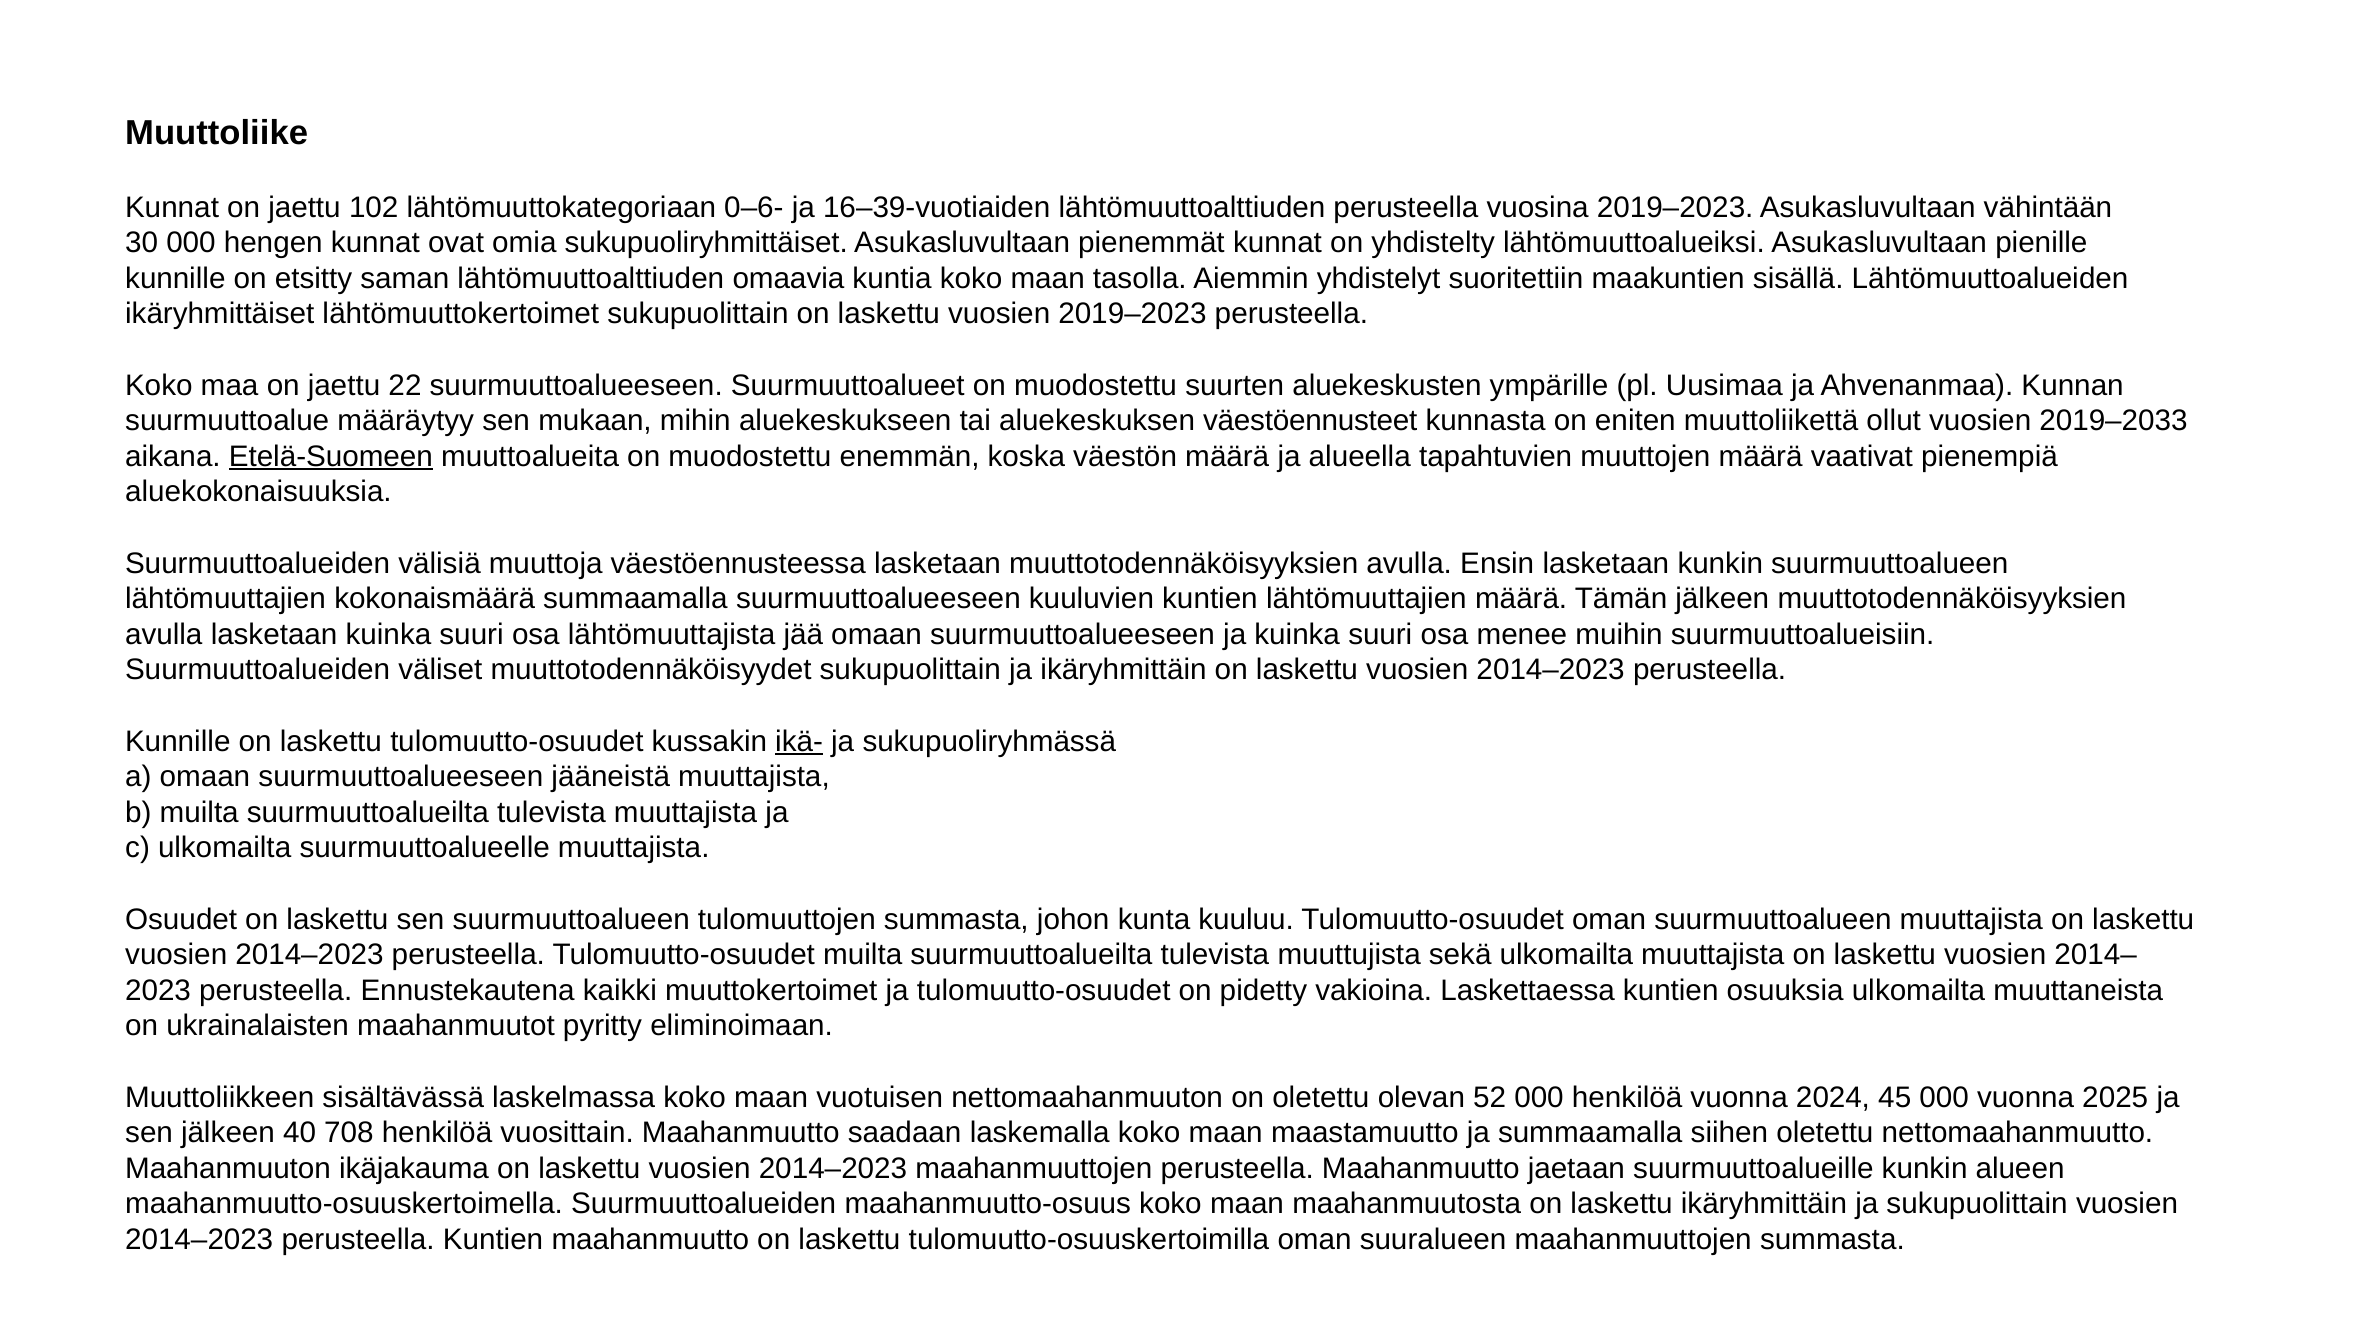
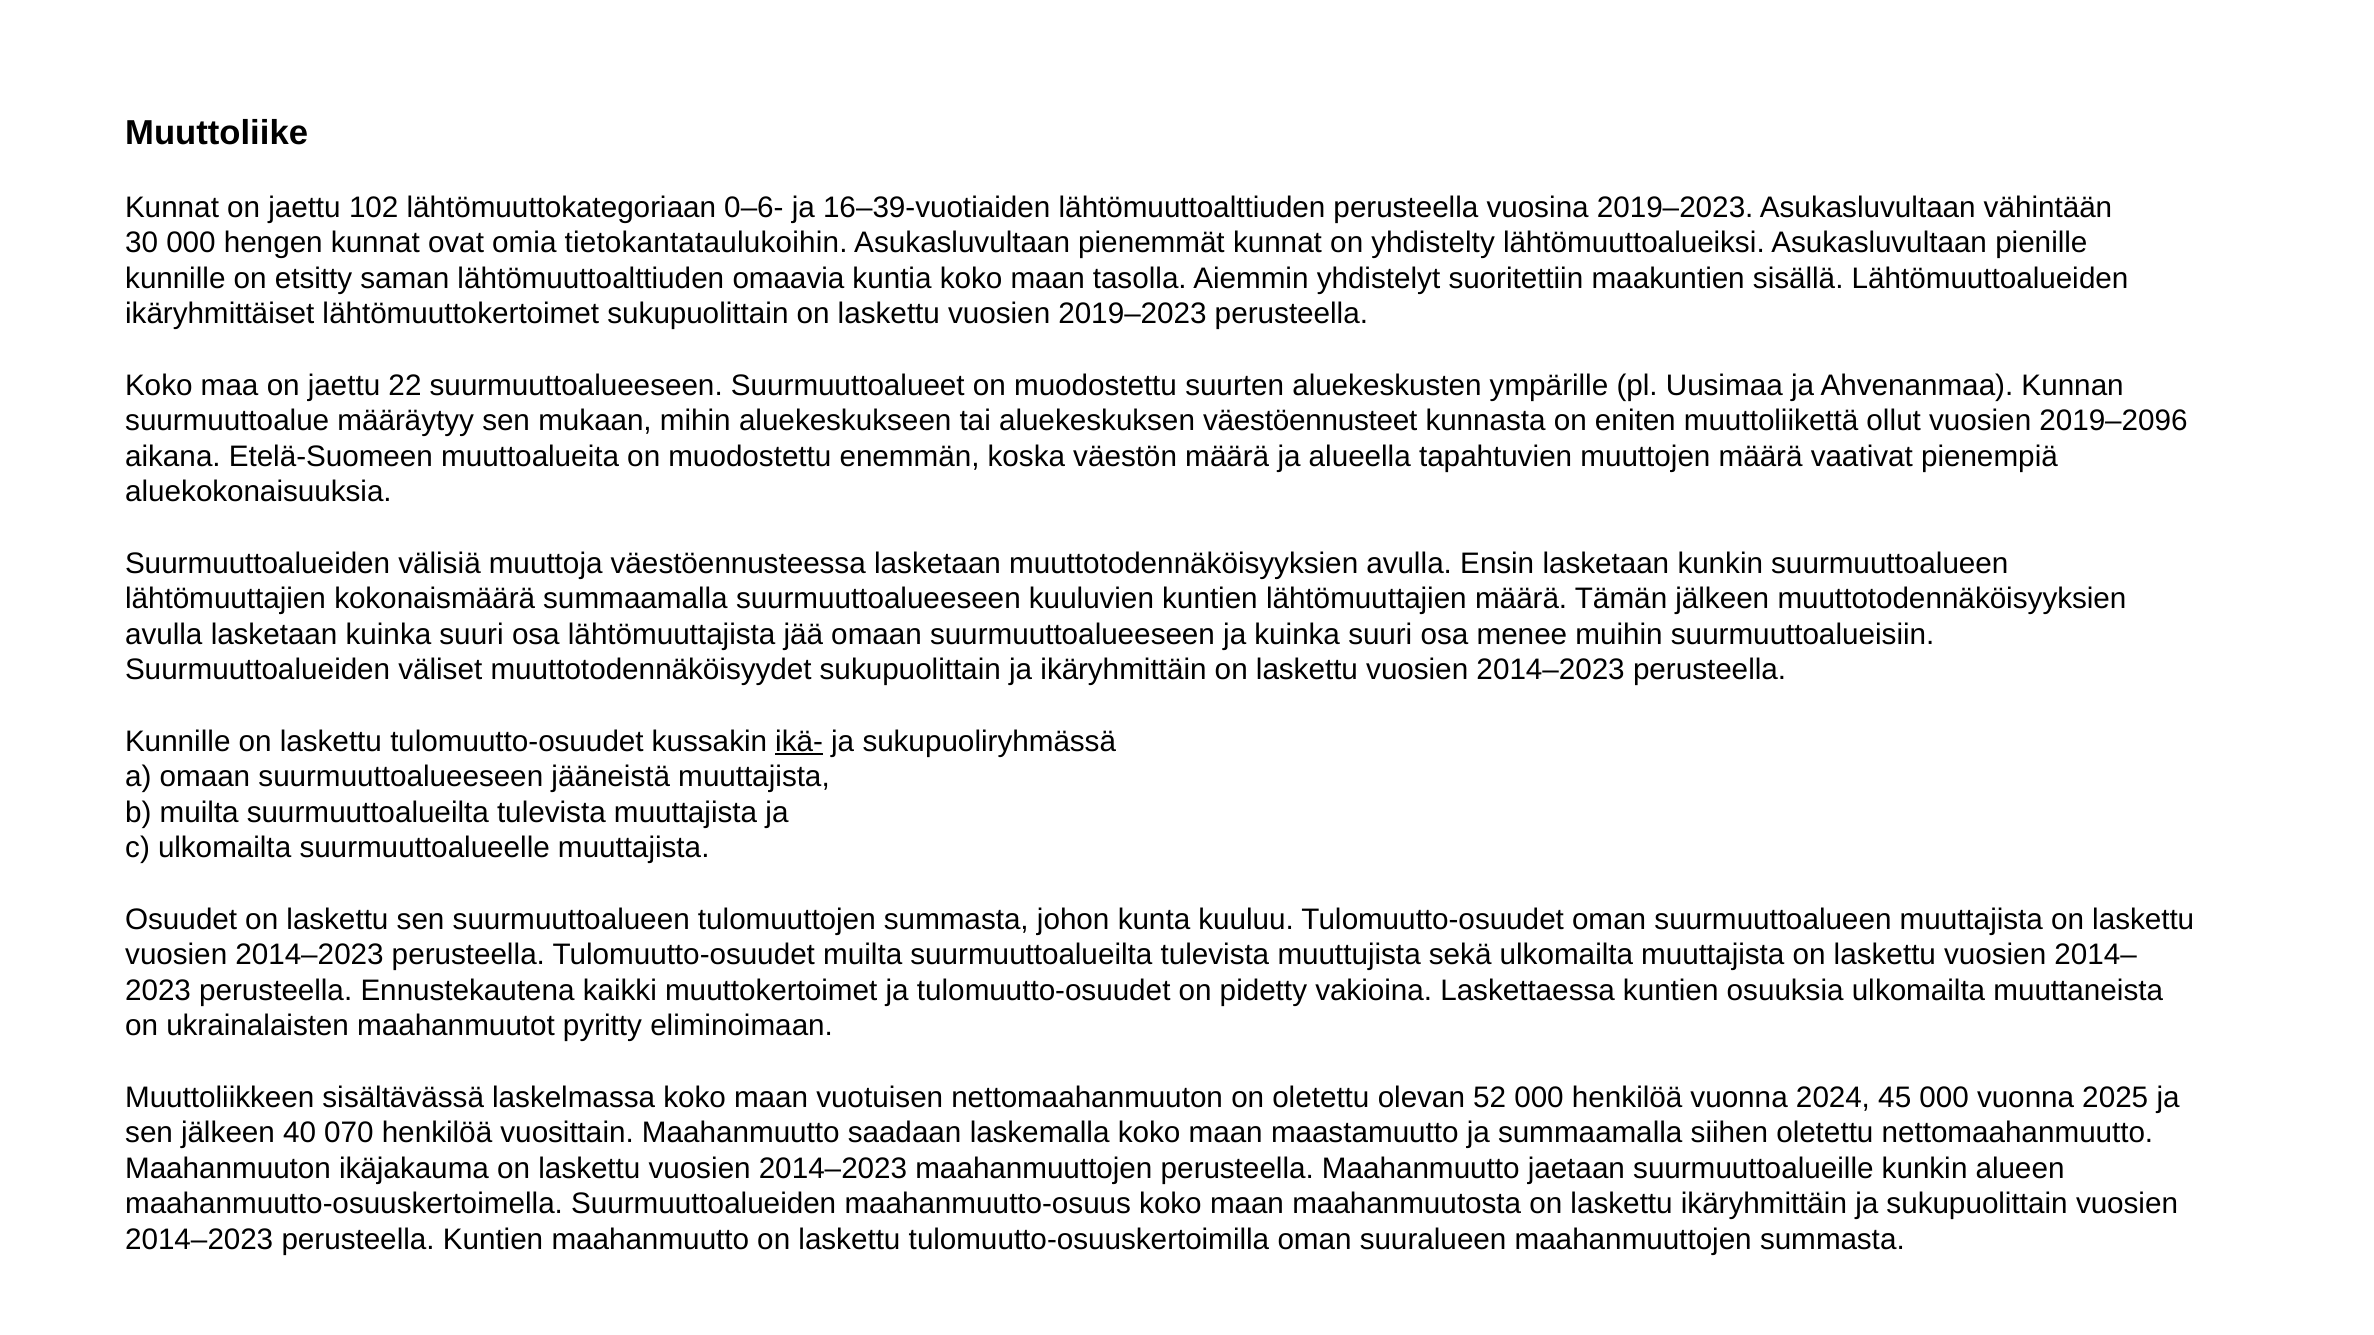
sukupuoliryhmittäiset: sukupuoliryhmittäiset -> tietokantataulukoihin (706, 243)
2019–2033: 2019–2033 -> 2019–2096 (2113, 421)
Etelä-Suomeen underline: present -> none (331, 457)
708: 708 -> 070 (349, 1133)
